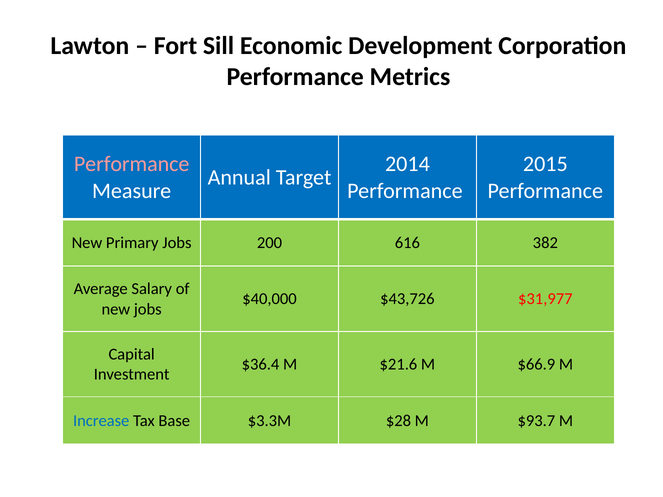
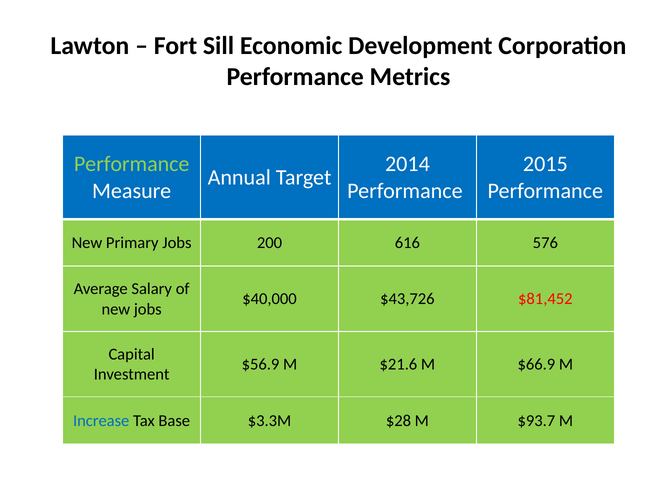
Performance colour: pink -> light green (132, 164)
382: 382 -> 576 (545, 243)
$31,977: $31,977 -> $81,452 (545, 299)
$36.4: $36.4 -> $56.9 (261, 365)
